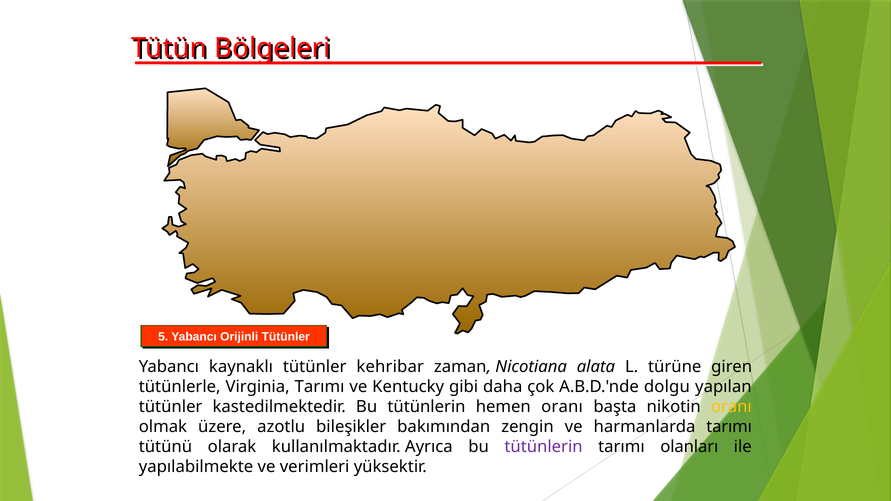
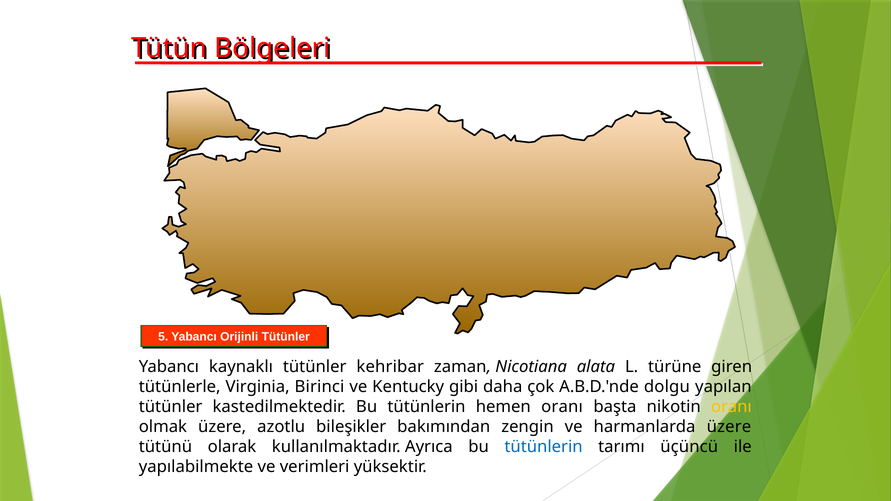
Virginia Tarımı: Tarımı -> Birinci (320, 387)
harmanlarda tarımı: tarımı -> üzere (729, 427)
tütünlerin colour: purple -> blue (544, 447)
olanları: olanları -> üçüncü (689, 447)
